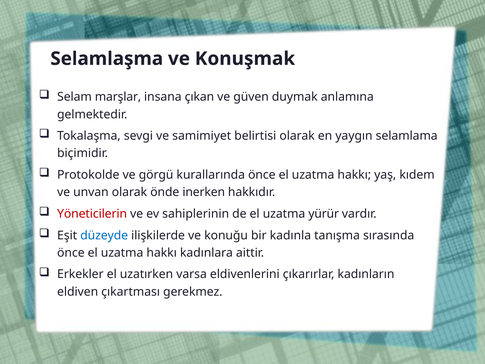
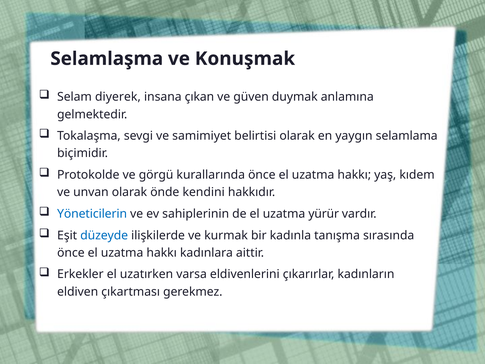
marşlar: marşlar -> diyerek (118, 97)
inerken: inerken -> kendini (204, 192)
Yöneticilerin colour: red -> blue (92, 214)
konuğu: konuğu -> kurmak (226, 235)
